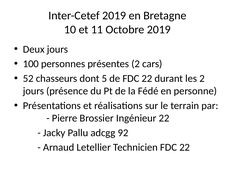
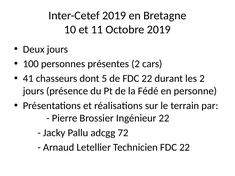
52: 52 -> 41 (28, 79)
92: 92 -> 72 (123, 133)
